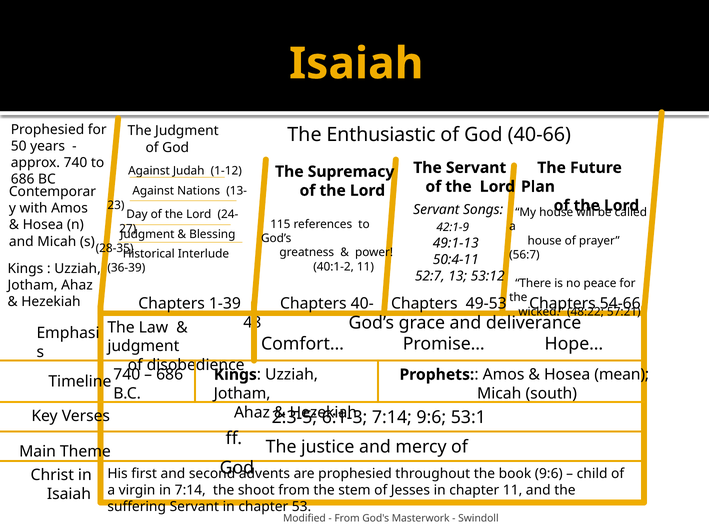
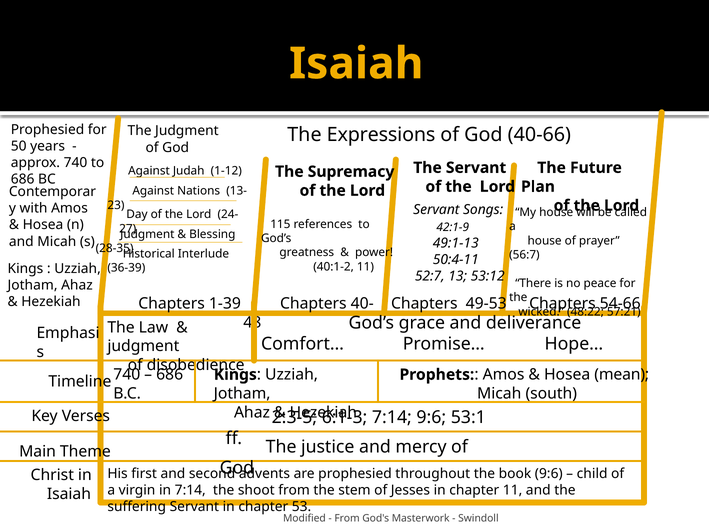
Enthusiastic: Enthusiastic -> Expressions (381, 135)
